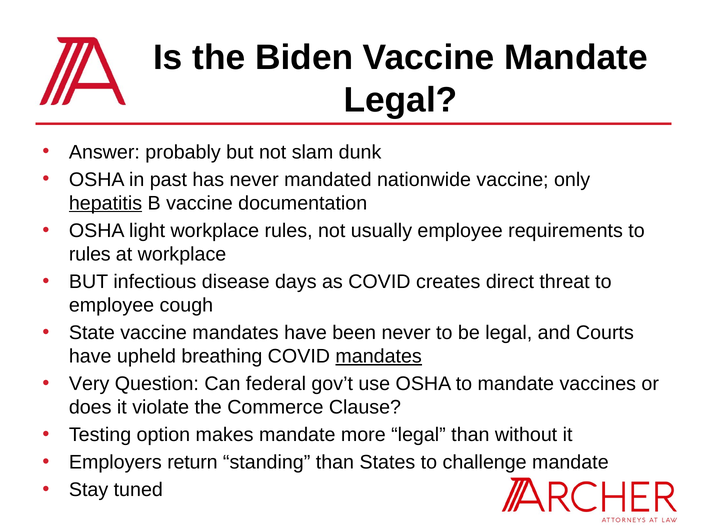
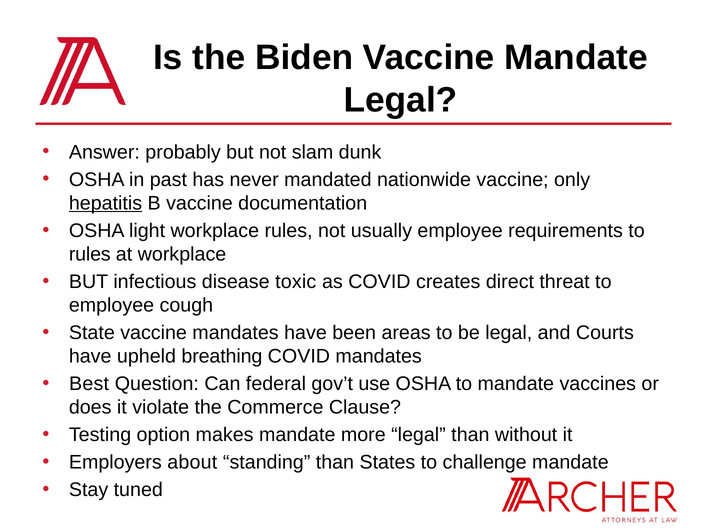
days: days -> toxic (296, 282)
been never: never -> areas (406, 333)
mandates underline: present -> none (379, 357)
Very: Very -> Best (89, 384)
return: return -> about (192, 463)
